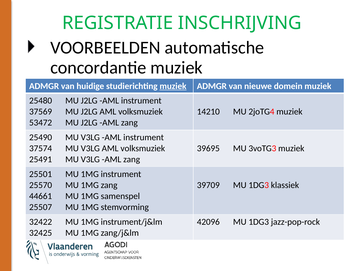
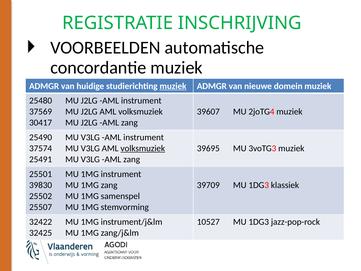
14210: 14210 -> 39607 (208, 112)
53472: 53472 -> 30417 (41, 123)
volksmuziek underline: none -> present (143, 148)
25570: 25570 -> 39830 (41, 185)
44661: 44661 -> 25502 (41, 196)
42096: 42096 -> 10527 (208, 222)
